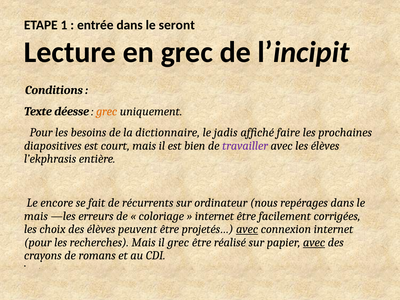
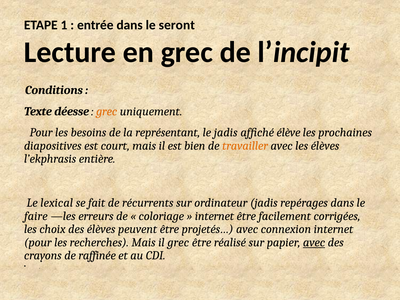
dictionnaire: dictionnaire -> représentant (168, 133)
faire: faire -> élève (288, 133)
travailler colour: purple -> orange (245, 146)
encore: encore -> lexical (57, 203)
ordinateur nous: nous -> jadis (264, 203)
mais: mais -> faire (36, 216)
avec underline: present -> none (247, 229)
romans: romans -> raffinée (97, 256)
